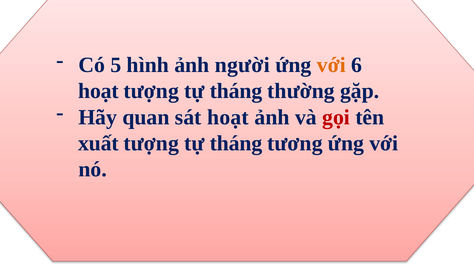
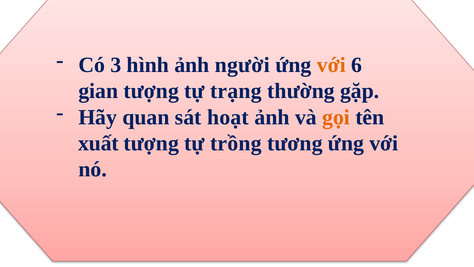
5: 5 -> 3 (116, 65)
hoạt: hoạt -> gian (98, 91)
tháng: tháng -> trạng (236, 91)
gọi colour: red -> orange (336, 117)
tháng: tháng -> trồng (236, 143)
